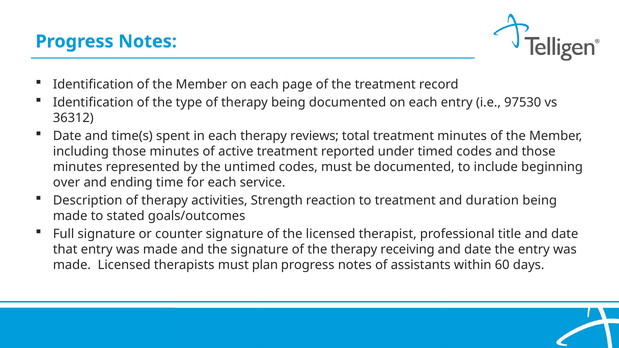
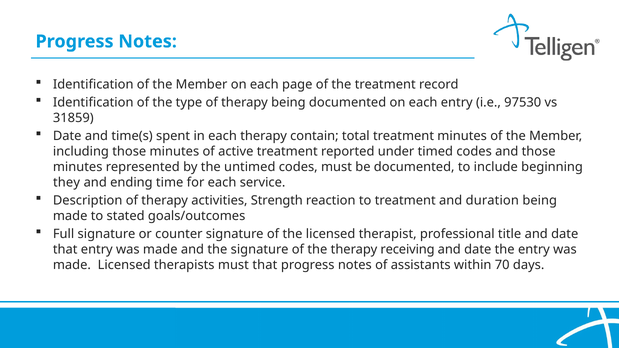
36312: 36312 -> 31859 (73, 118)
reviews: reviews -> contain (314, 136)
over: over -> they (67, 182)
must plan: plan -> that (265, 265)
60: 60 -> 70 (502, 265)
